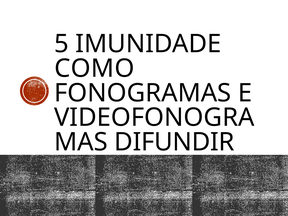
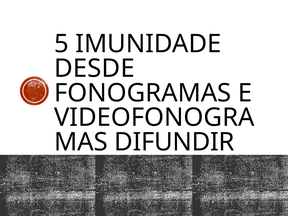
COMO: COMO -> DESDE (94, 68)
